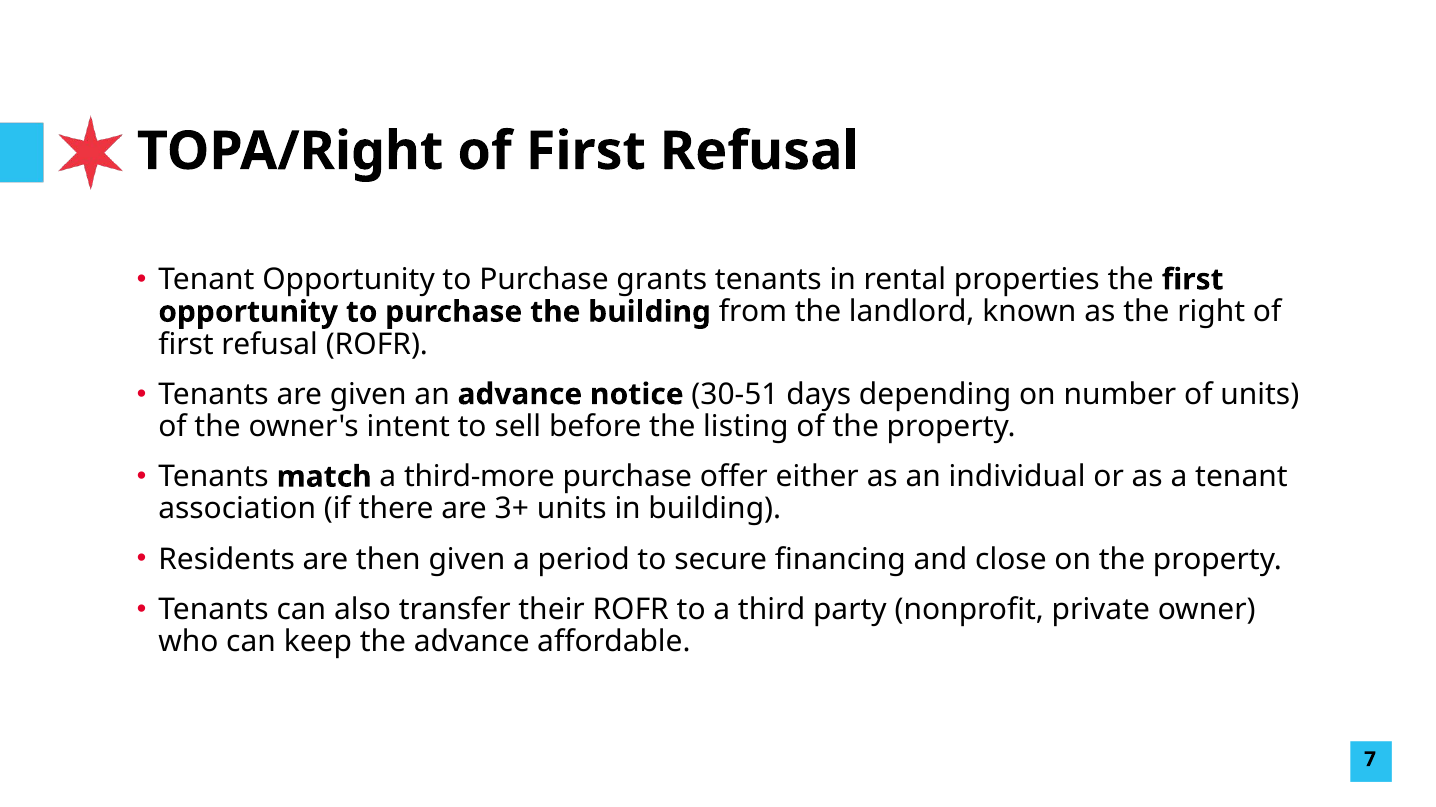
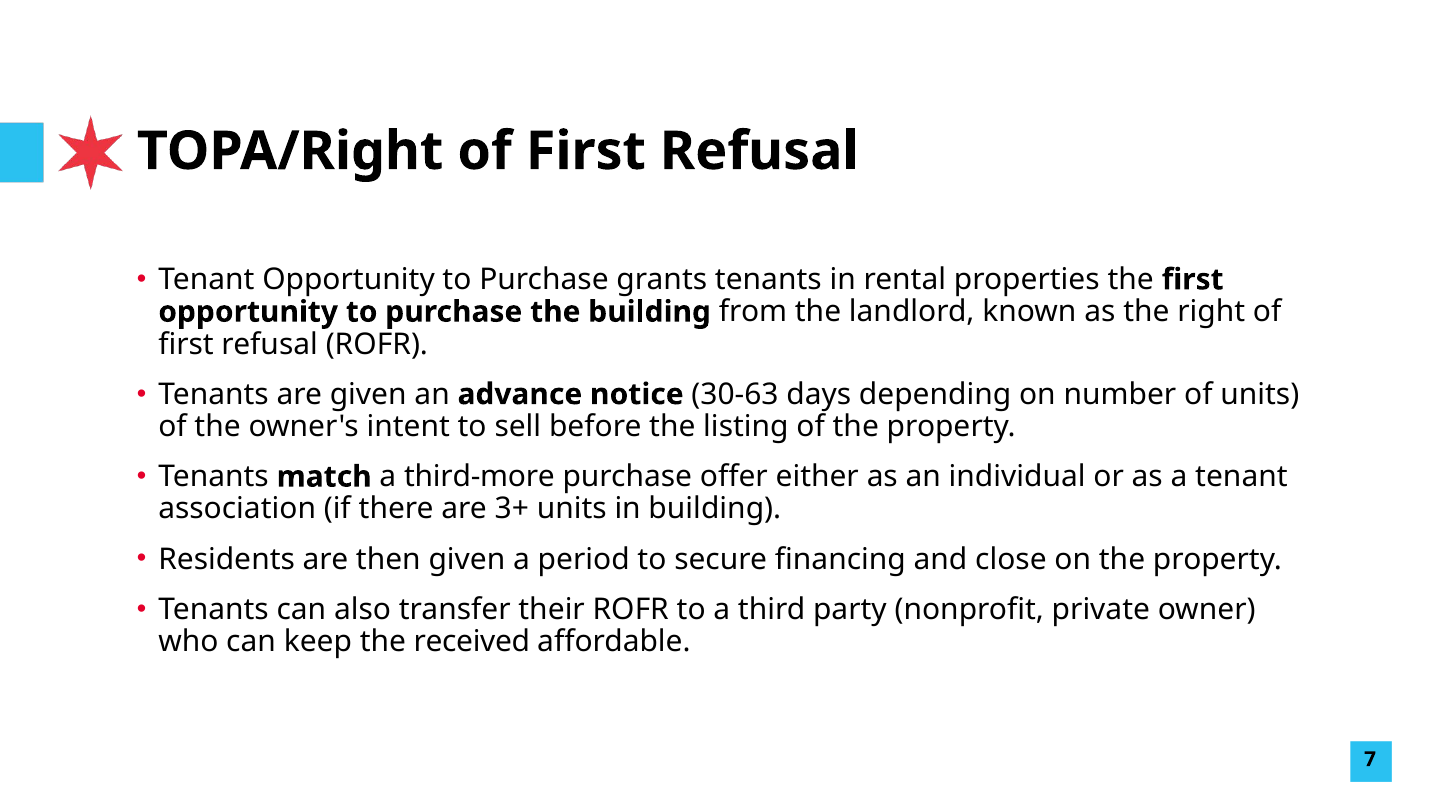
30-51: 30-51 -> 30-63 (735, 395)
the advance: advance -> received (472, 642)
